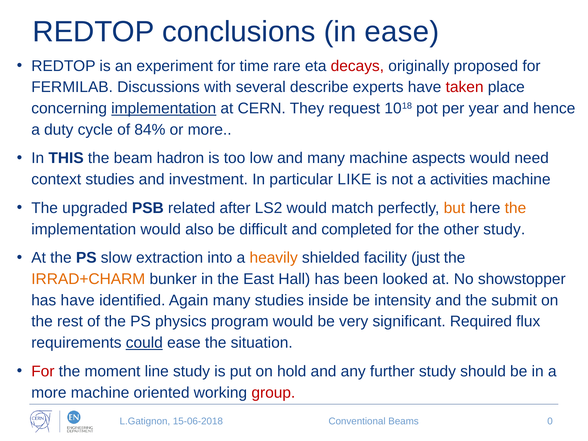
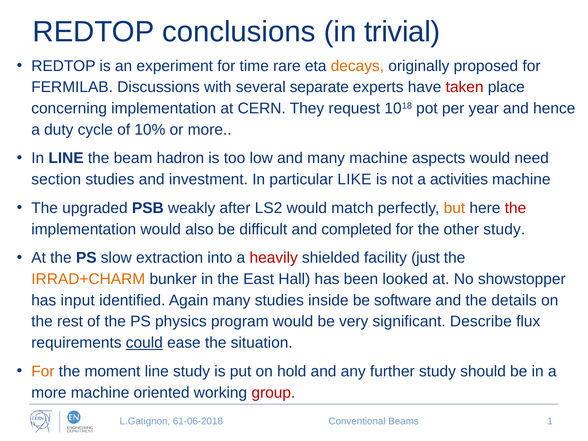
in ease: ease -> trivial (402, 32)
decays colour: red -> orange (357, 66)
describe: describe -> separate (319, 87)
implementation underline: present -> none (164, 108)
84%: 84% -> 10% (150, 130)
In THIS: THIS -> LINE (66, 158)
context: context -> section (56, 179)
related: related -> weakly (192, 208)
the colour: orange -> red (515, 208)
heavily colour: orange -> red (274, 258)
has have: have -> input (78, 300)
intensity: intensity -> software (403, 300)
submit: submit -> details (514, 300)
Required: Required -> Describe (481, 322)
For colour: red -> orange (43, 371)
15-06-2018: 15-06-2018 -> 61-06-2018 (198, 421)
0: 0 -> 1 (550, 421)
